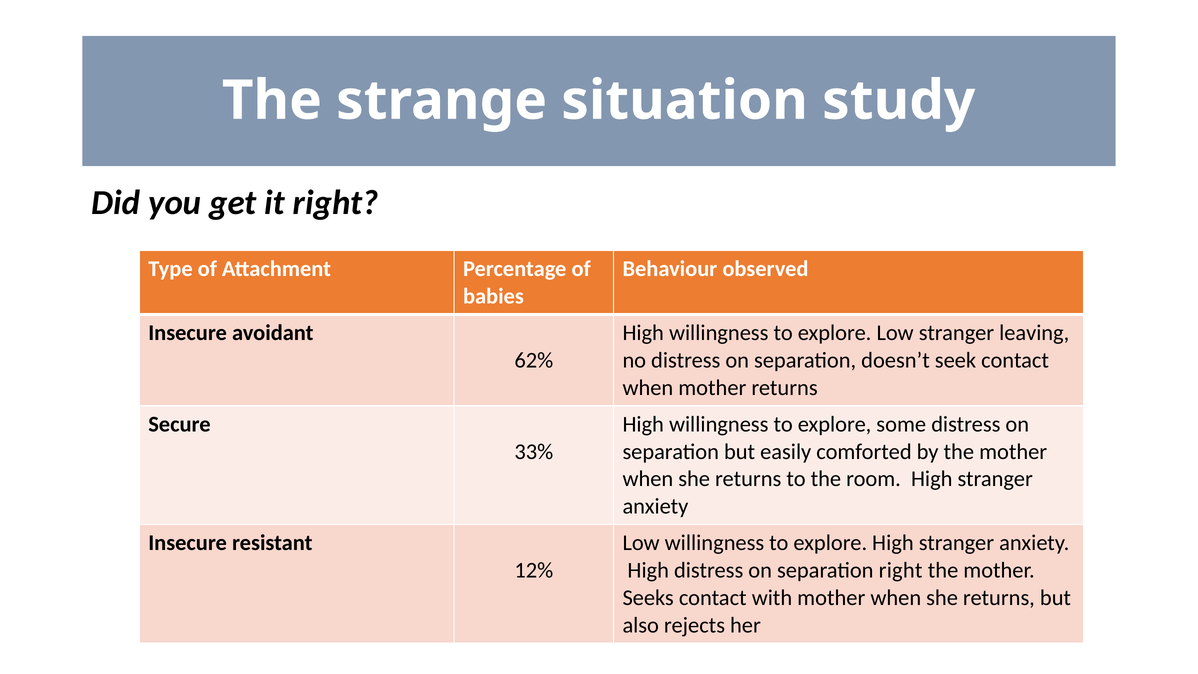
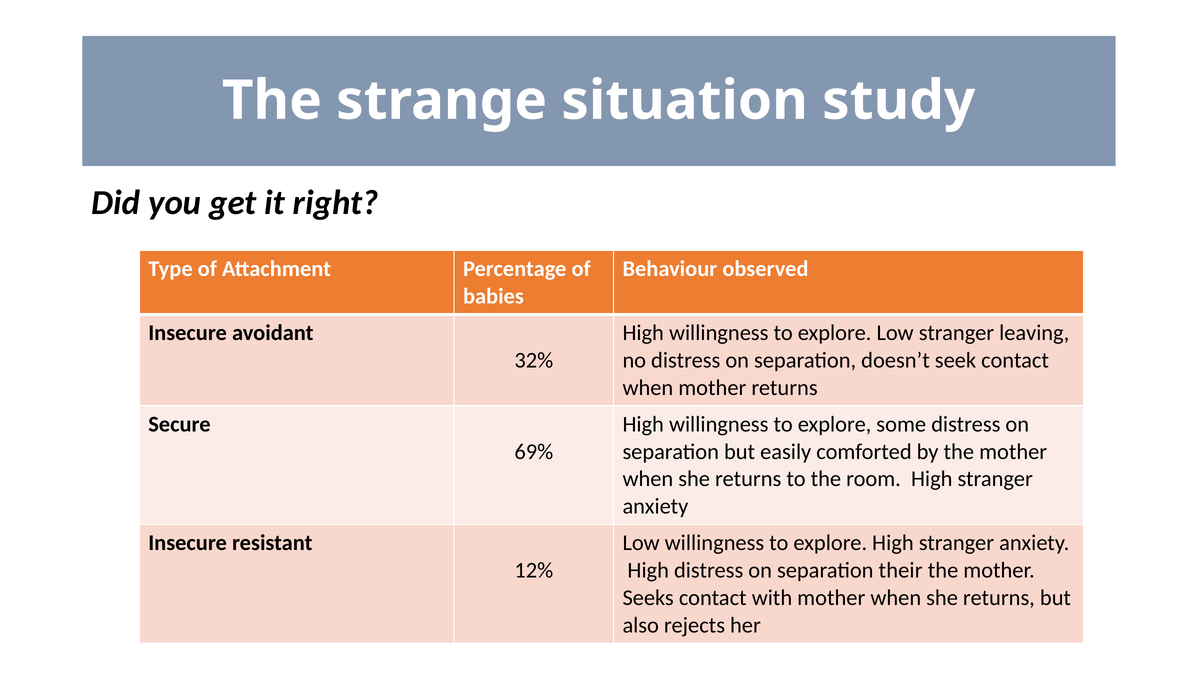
62%: 62% -> 32% (534, 360)
33%: 33% -> 69% (534, 452)
separation right: right -> their (901, 570)
